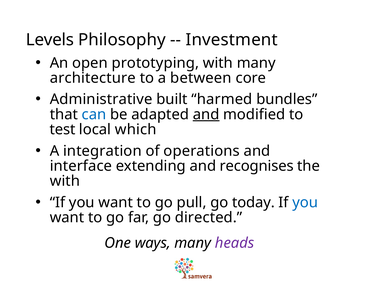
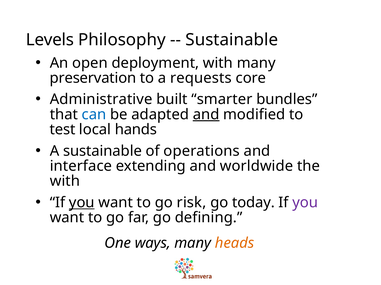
Investment: Investment -> Sustainable (232, 40)
prototyping: prototyping -> deployment (155, 63)
architecture: architecture -> preservation (93, 78)
between: between -> requests (201, 78)
harmed: harmed -> smarter (222, 100)
which: which -> hands (136, 130)
A integration: integration -> sustainable (102, 151)
recognises: recognises -> worldwide (257, 166)
you underline: none -> present (82, 203)
pull: pull -> risk (192, 203)
you colour: blue -> purple (305, 203)
directed: directed -> defining (209, 218)
heads colour: purple -> orange (235, 244)
